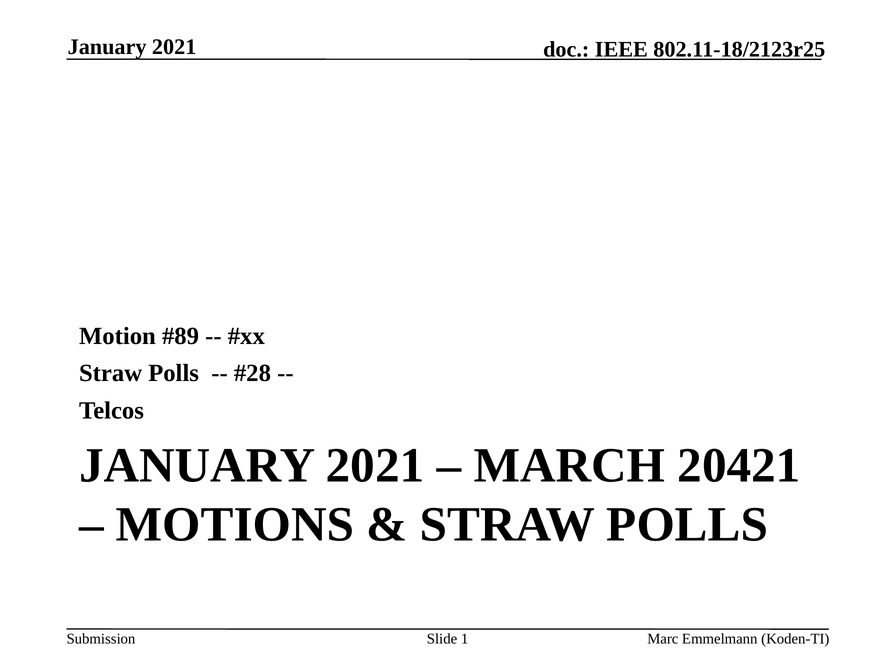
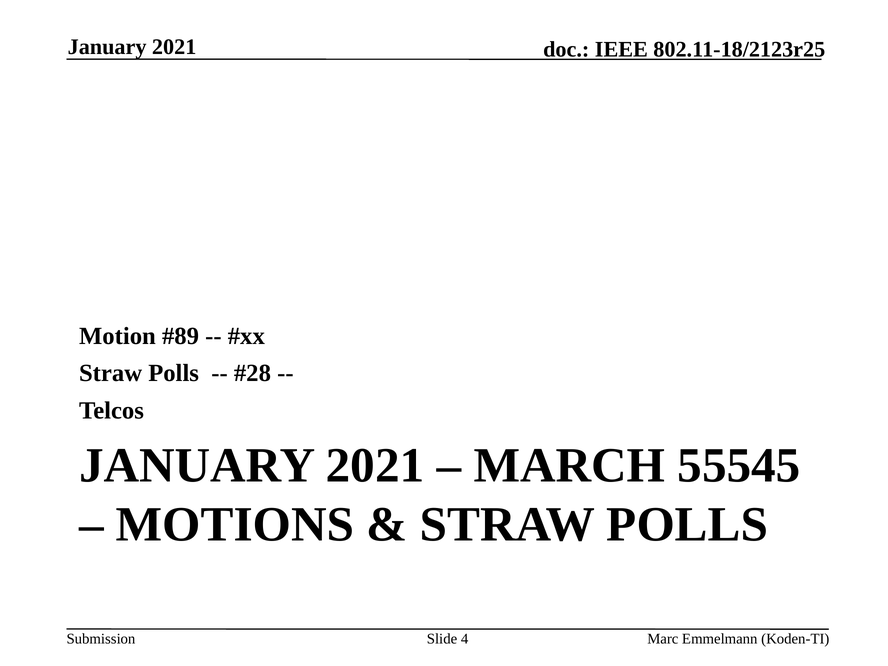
20421: 20421 -> 55545 (739, 465)
1: 1 -> 4 (465, 639)
